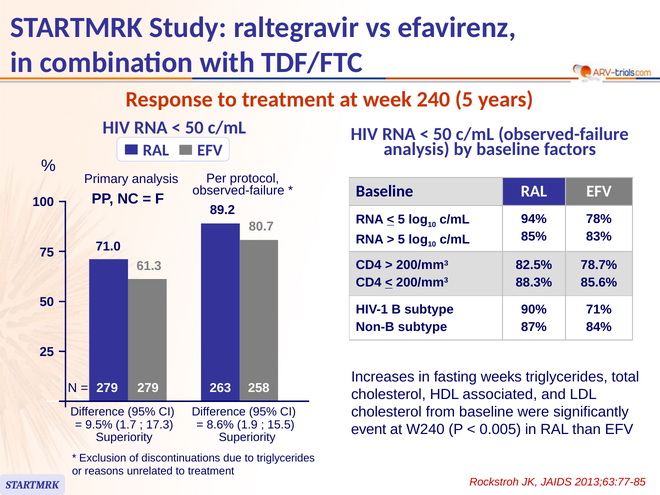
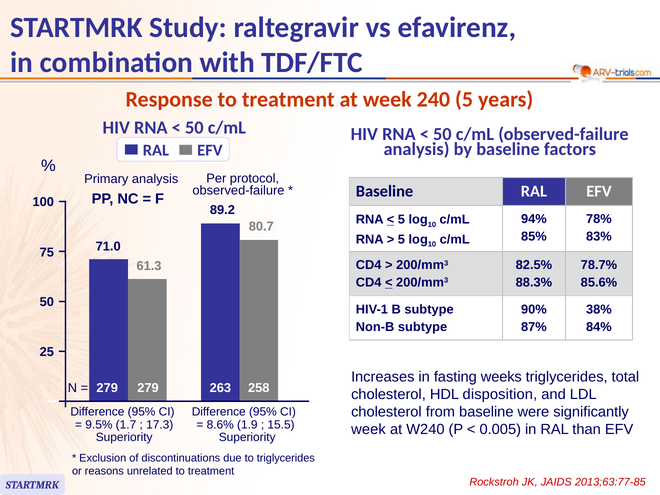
71%: 71% -> 38% (599, 309)
associated: associated -> disposition (500, 394)
event: event -> week (368, 429)
